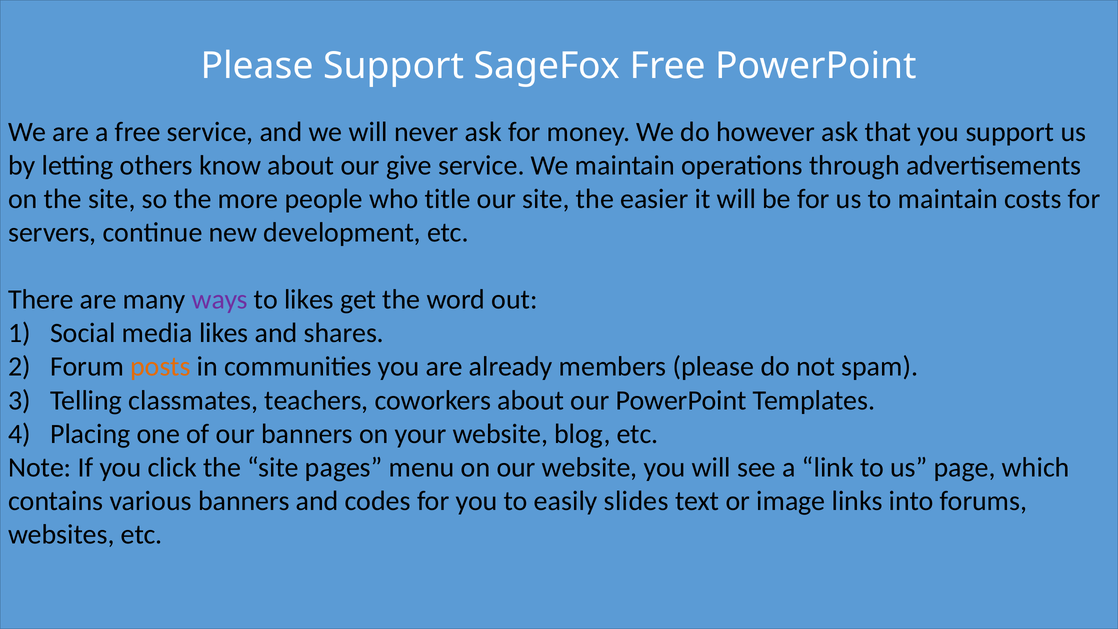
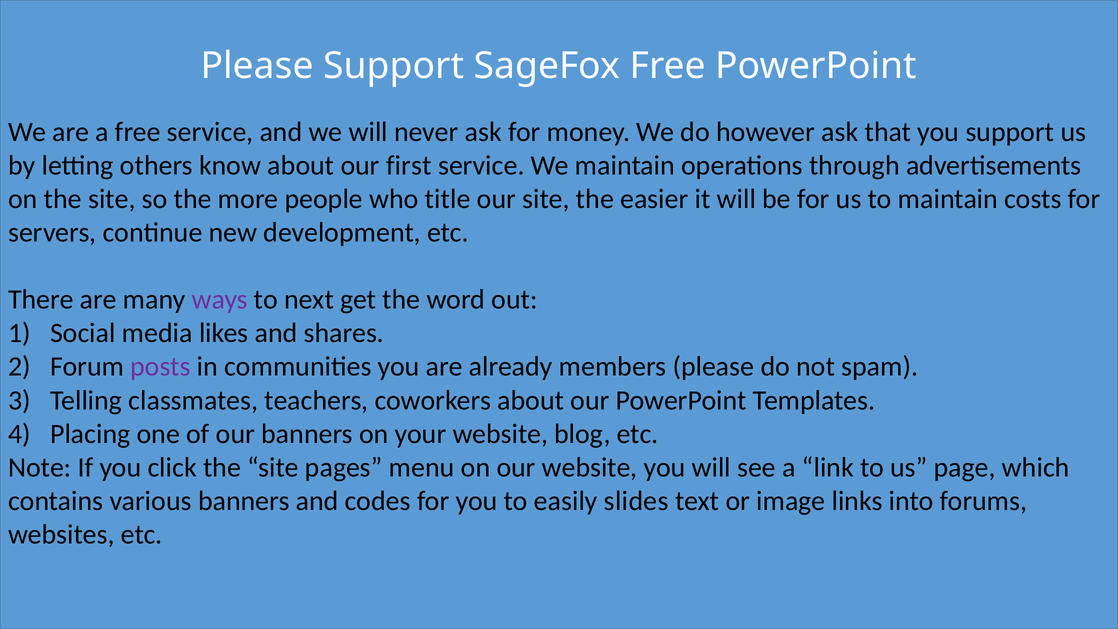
give: give -> first (409, 165)
to likes: likes -> next (309, 300)
posts colour: orange -> purple (161, 367)
